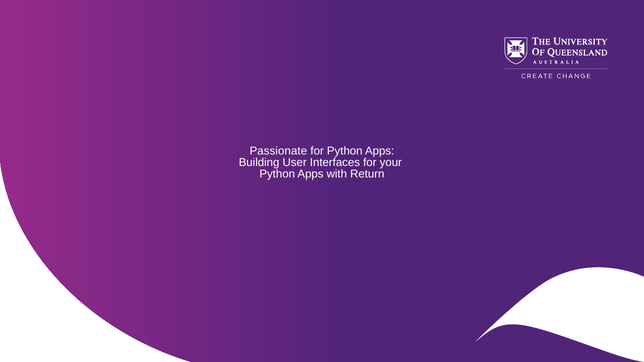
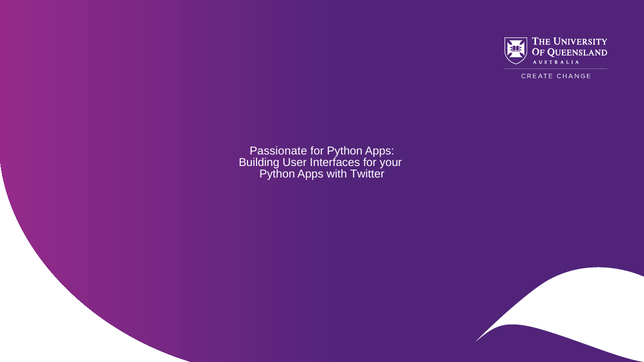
Return: Return -> Twitter (367, 174)
